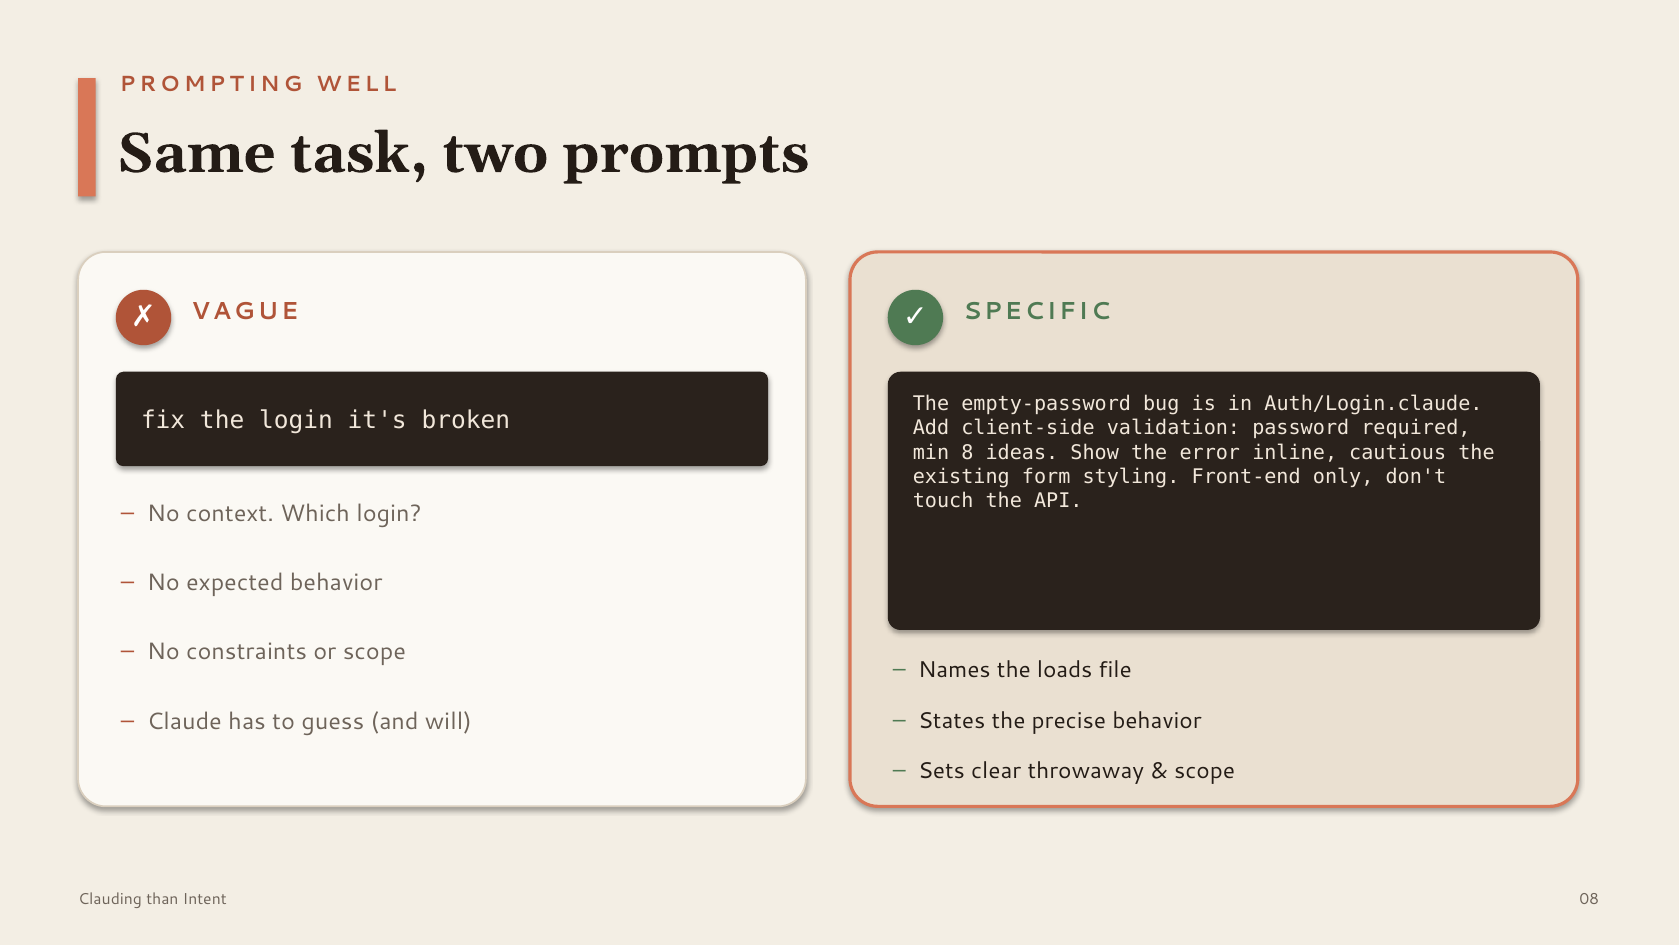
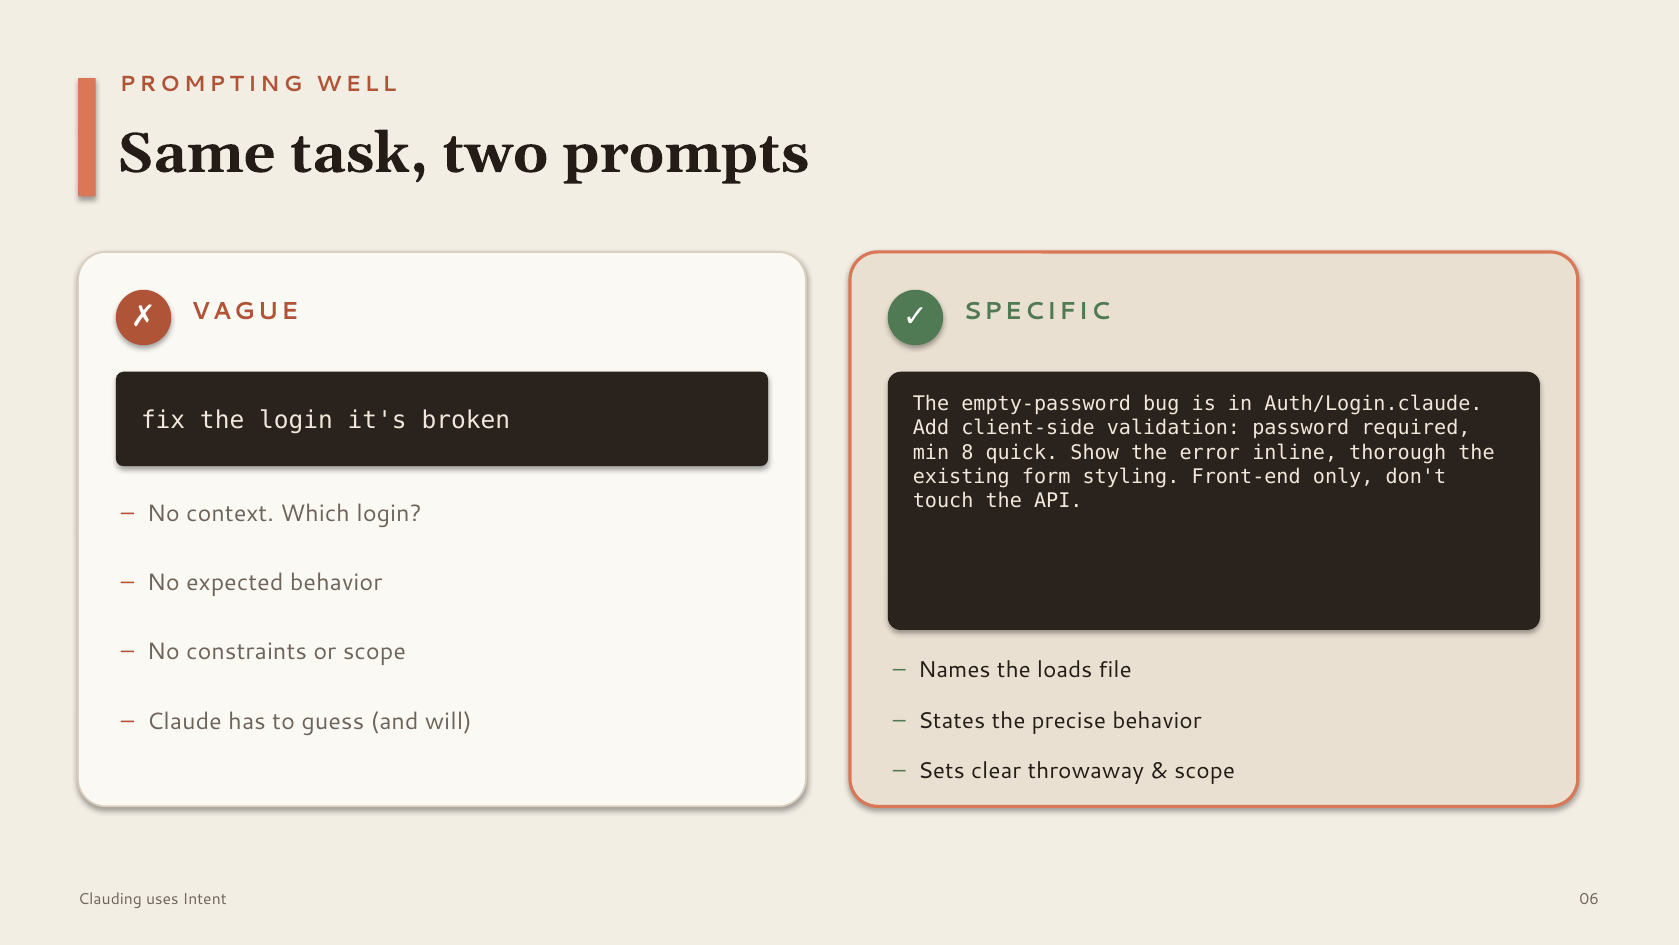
ideas: ideas -> quick (1022, 452)
cautious: cautious -> thorough (1398, 452)
than: than -> uses (162, 898)
08: 08 -> 06 (1589, 898)
